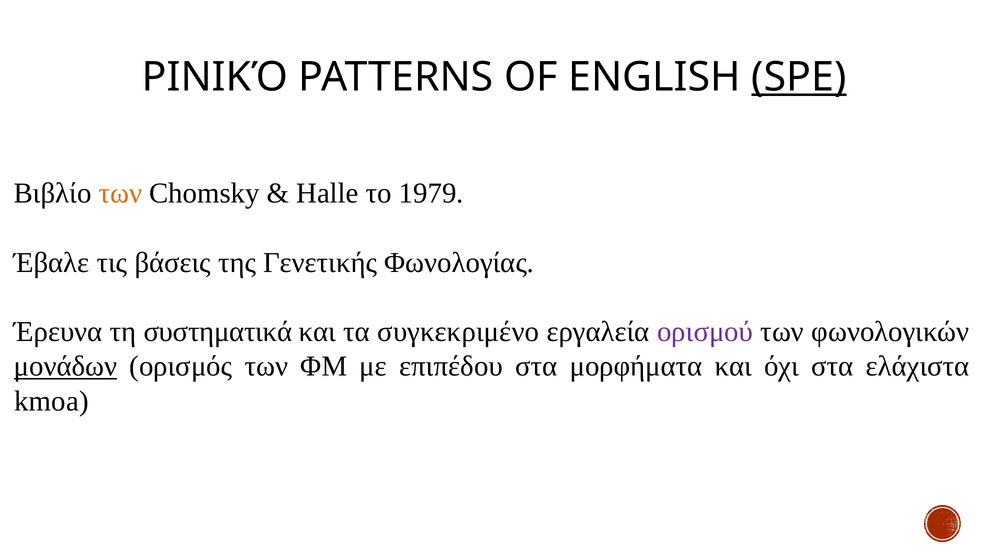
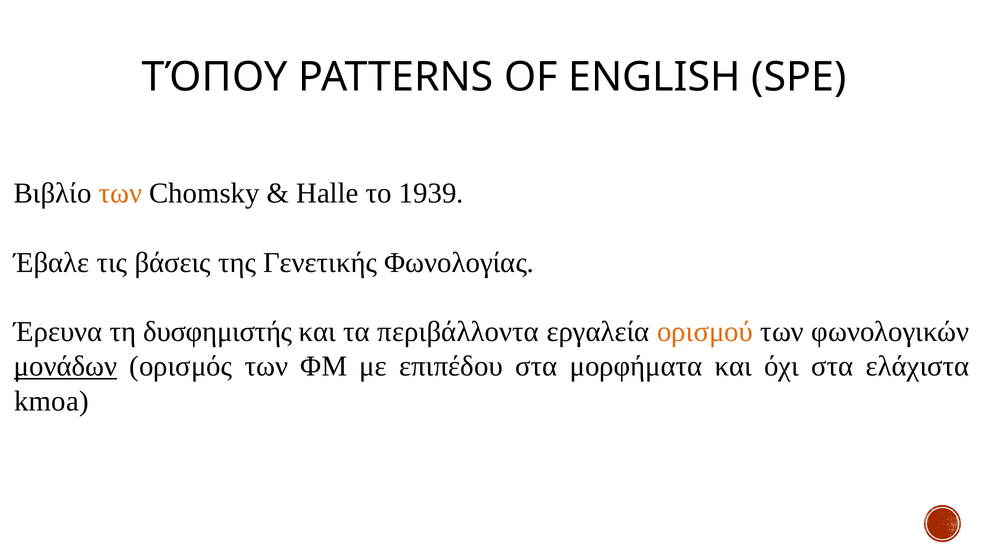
ΡΙΝΙΚΌ: ΡΙΝΙΚΌ -> ΤΌΠΟΥ (215, 77)
SPE underline: present -> none (799, 77)
1979: 1979 -> 1939 (431, 193)
συστηματικά: συστηματικά -> δυσφημιστής (218, 332)
συγκεκριμένο: συγκεκριμένο -> περιβάλλοντα (458, 332)
ορισμού colour: purple -> orange (705, 332)
